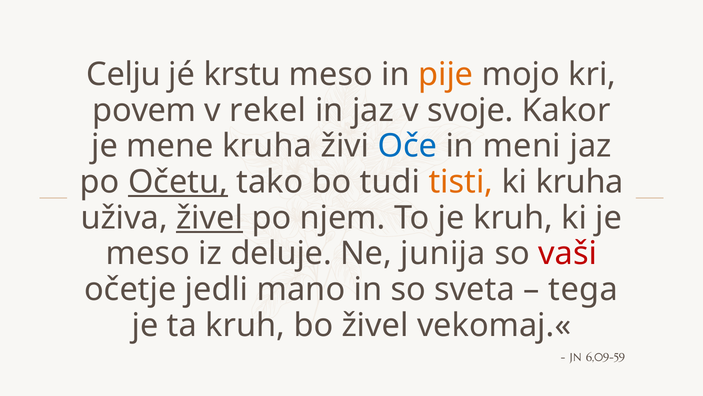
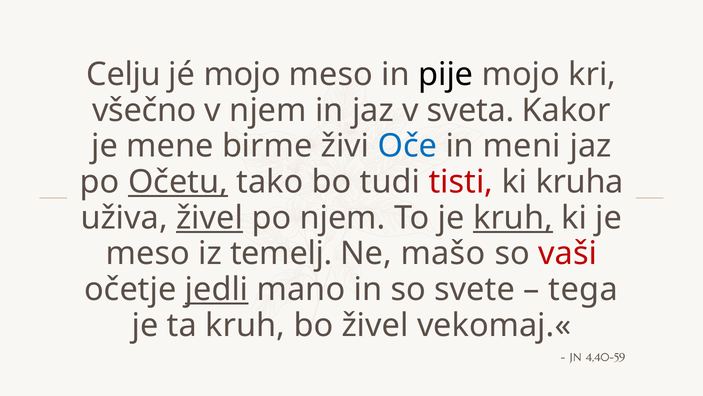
jé krstu: krstu -> mojo (242, 74)
pije colour: orange -> black (446, 74)
povem: povem -> všečno (144, 110)
v rekel: rekel -> njem (268, 110)
svoje: svoje -> sveta (470, 110)
mene kruha: kruha -> birme (267, 146)
tisti colour: orange -> red (461, 182)
kruh underline: none -> present (513, 218)
deluje: deluje -> temelj (281, 253)
junija: junija -> mašo (443, 253)
jedli underline: none -> present (217, 289)
sveta: sveta -> svete (475, 289)
6,09-59: 6,09-59 -> 4,40-59 (605, 357)
